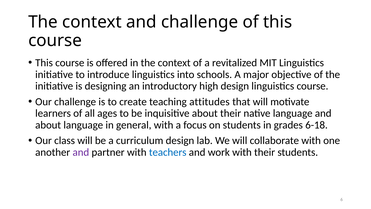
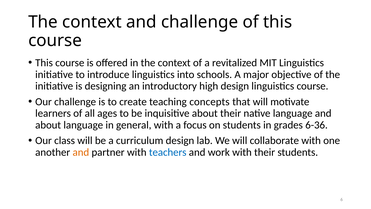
attitudes: attitudes -> concepts (209, 102)
6-18: 6-18 -> 6-36 (317, 125)
and colour: purple -> orange (81, 152)
